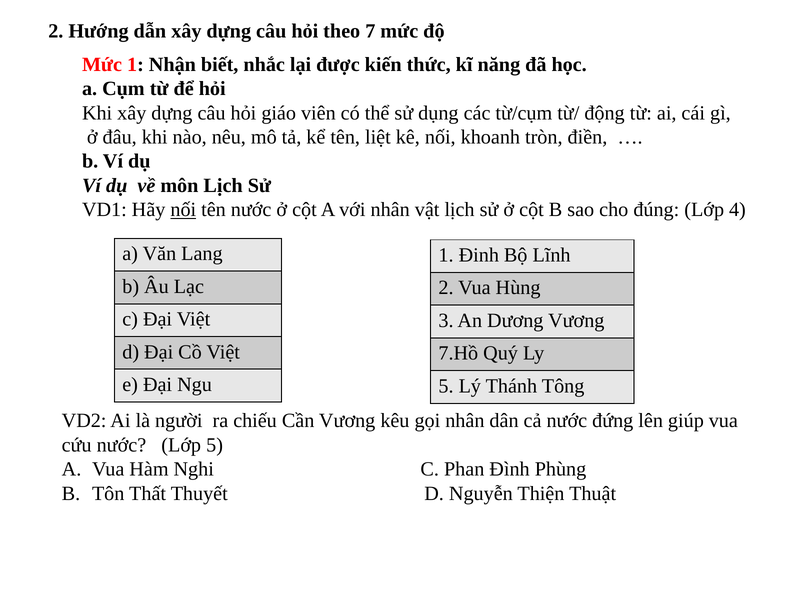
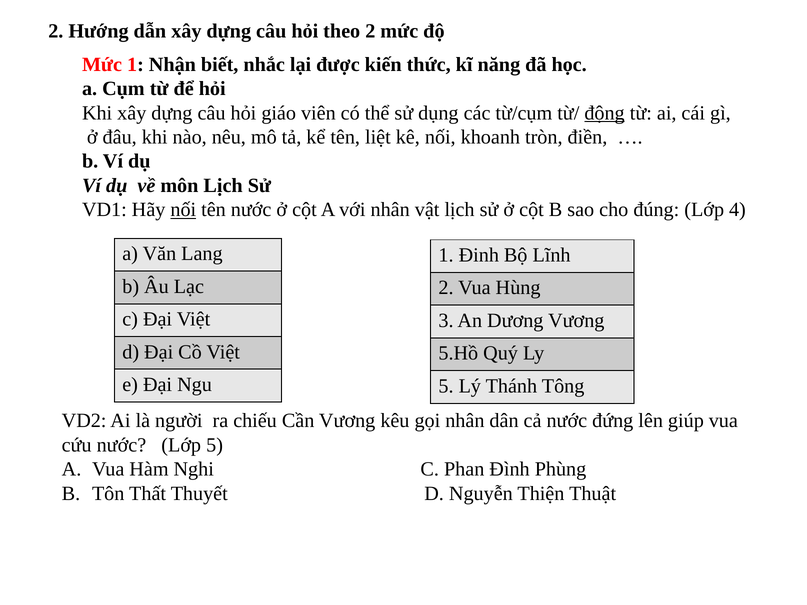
theo 7: 7 -> 2 (370, 31)
động underline: none -> present (605, 113)
7.Hồ: 7.Hồ -> 5.Hồ (458, 353)
